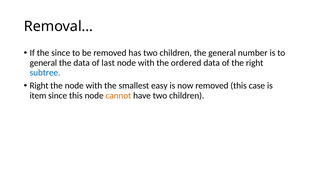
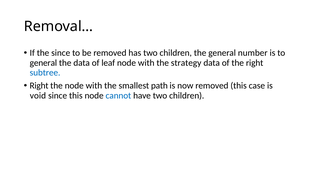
last: last -> leaf (108, 63)
ordered: ordered -> strategy (186, 63)
easy: easy -> path (159, 86)
item: item -> void (38, 96)
cannot colour: orange -> blue (118, 96)
